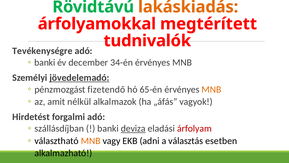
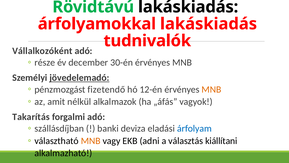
lakáskiadás colour: orange -> black (188, 7)
árfolyamokkal megtérített: megtérített -> lakáskiadás (209, 24)
Tevékenységre: Tevékenységre -> Vállalkozóként (42, 51)
banki: banki -> része (45, 62)
34-én: 34-én -> 30-én (122, 62)
65-én: 65-én -> 12-én (151, 89)
Hirdetést: Hirdetést -> Takarítás (31, 117)
deviza underline: present -> none (133, 128)
árfolyam colour: red -> blue (194, 128)
esetben: esetben -> kiállítani (221, 140)
